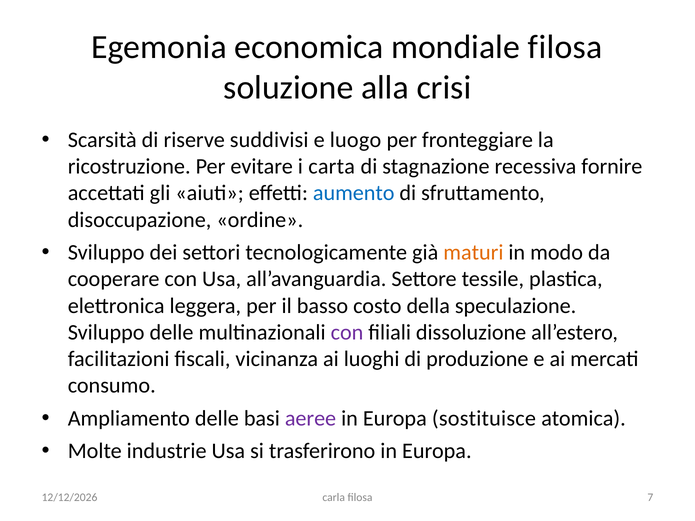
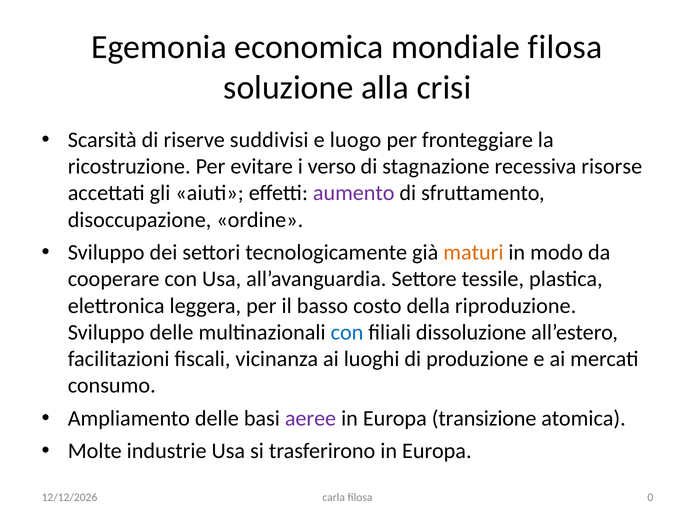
carta: carta -> verso (332, 167)
fornire: fornire -> risorse (612, 167)
aumento colour: blue -> purple (354, 193)
speculazione: speculazione -> riproduzione (516, 306)
con colour: purple -> blue (347, 333)
sostituisce: sostituisce -> transizione (484, 419)
7: 7 -> 0 (650, 498)
